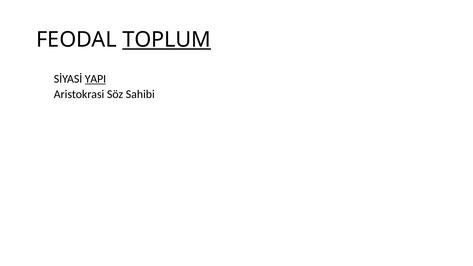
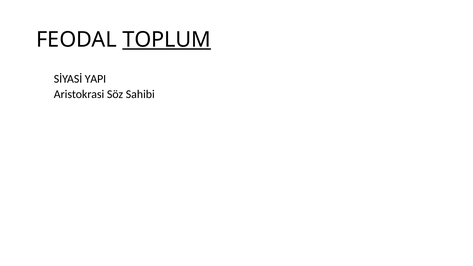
YAPI underline: present -> none (95, 79)
